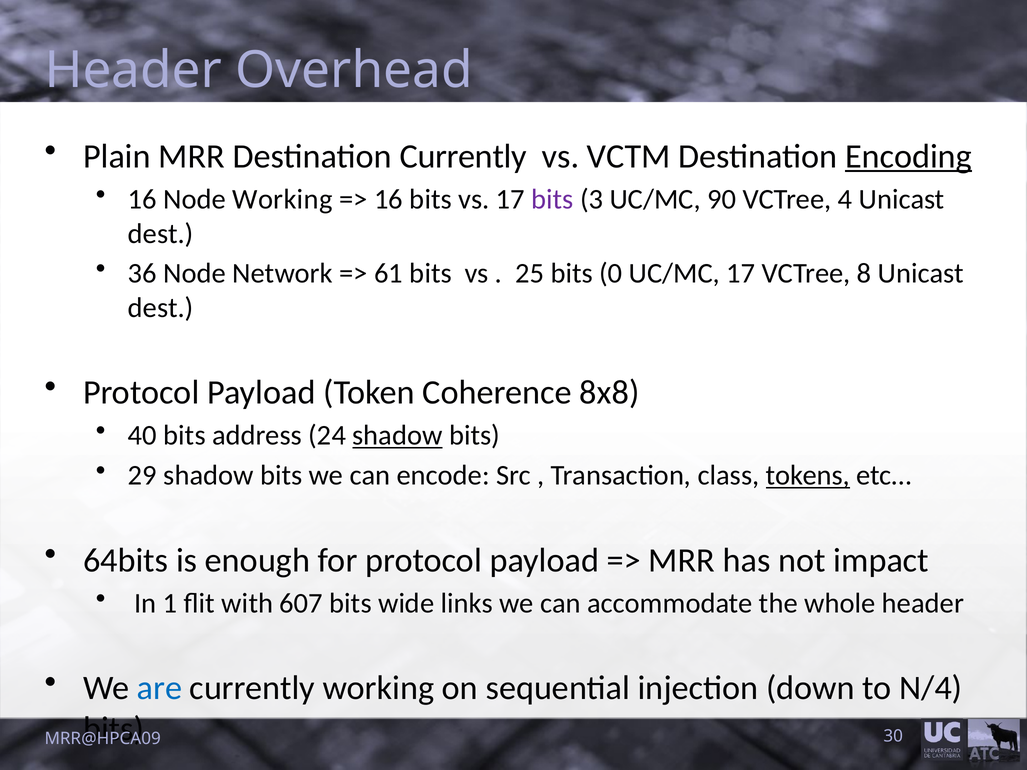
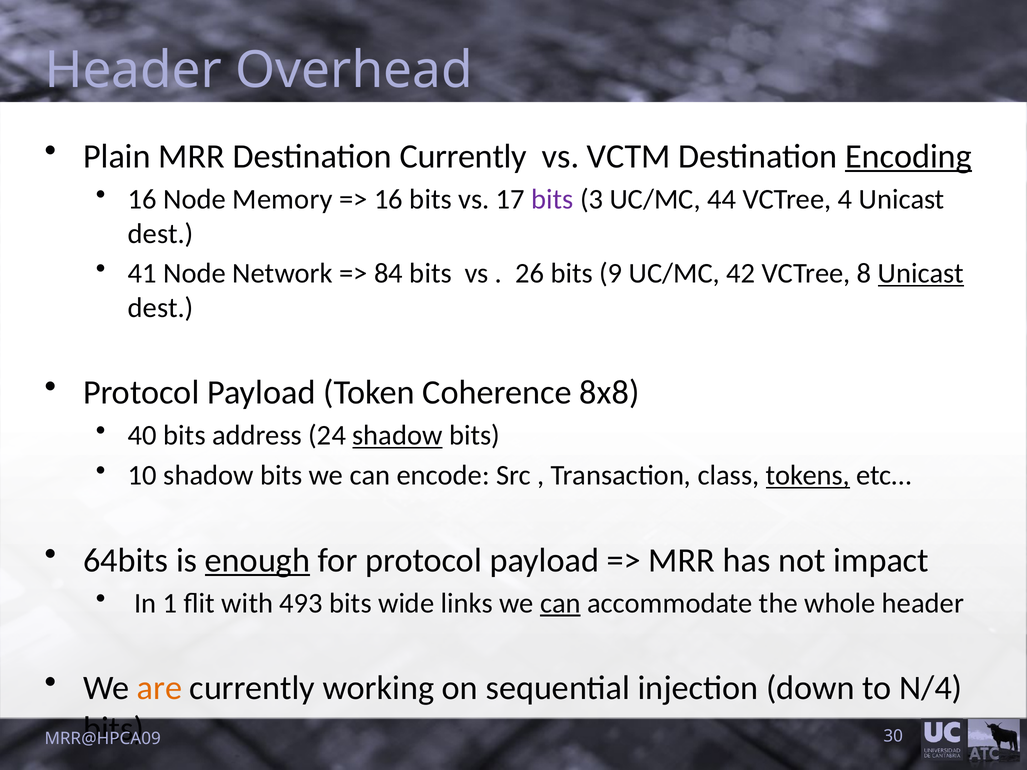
Node Working: Working -> Memory (283, 199)
90: 90 -> 44 (722, 199)
36: 36 -> 41 (142, 274)
61: 61 -> 84 (389, 274)
25: 25 -> 26 (530, 274)
0: 0 -> 9 (611, 274)
UC/MC 17: 17 -> 42 (741, 274)
Unicast underline: none -> present (921, 274)
29: 29 -> 10 (142, 476)
enough underline: none -> present (258, 560)
607: 607 -> 493 (301, 603)
can underline: none -> present (560, 603)
are colour: blue -> orange (160, 688)
